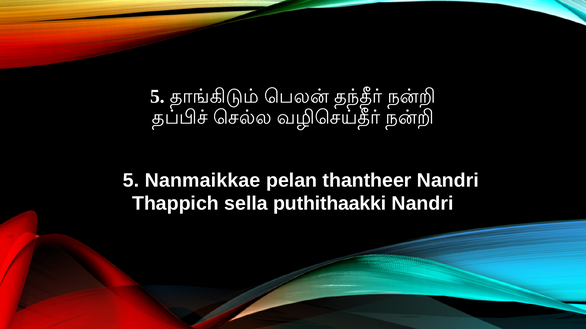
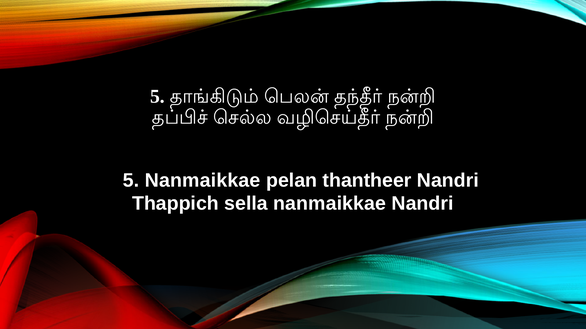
sella puthithaakki: puthithaakki -> nanmaikkae (330, 204)
